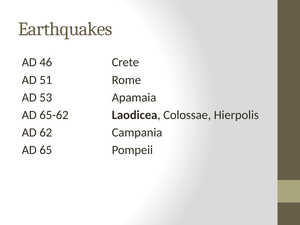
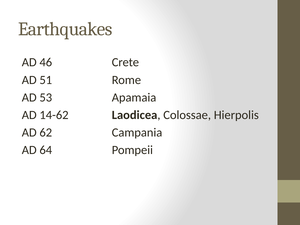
65-62: 65-62 -> 14-62 (54, 115)
65: 65 -> 64 (46, 150)
